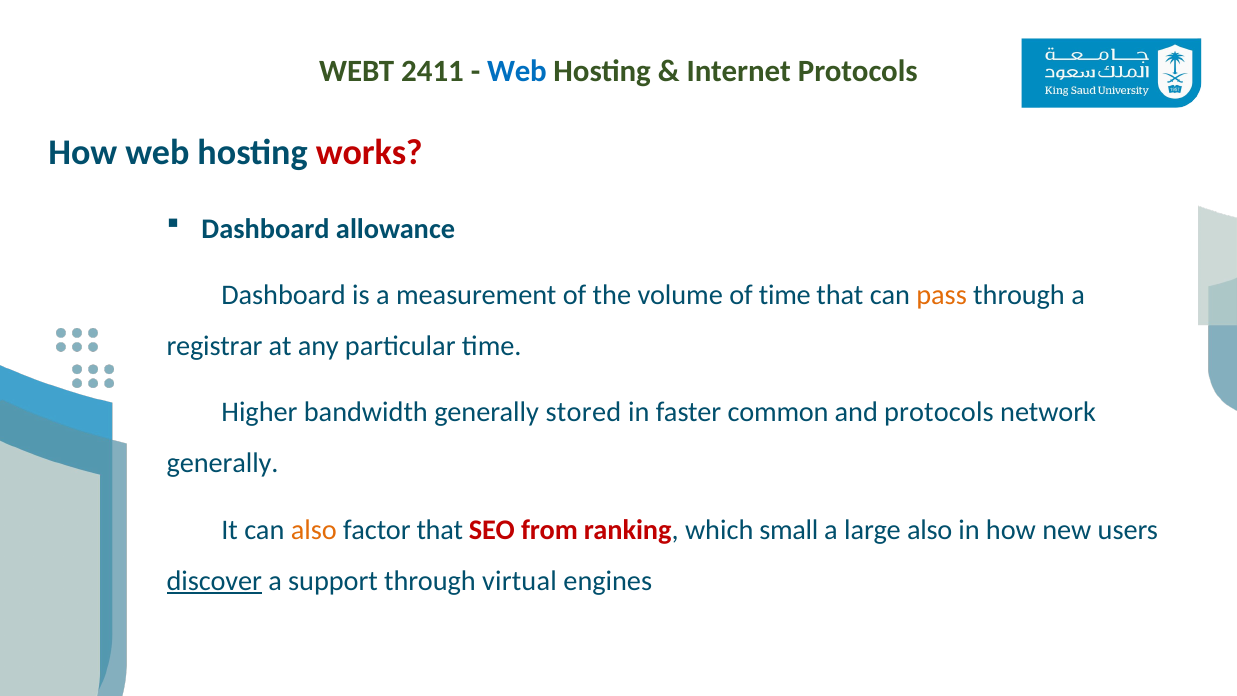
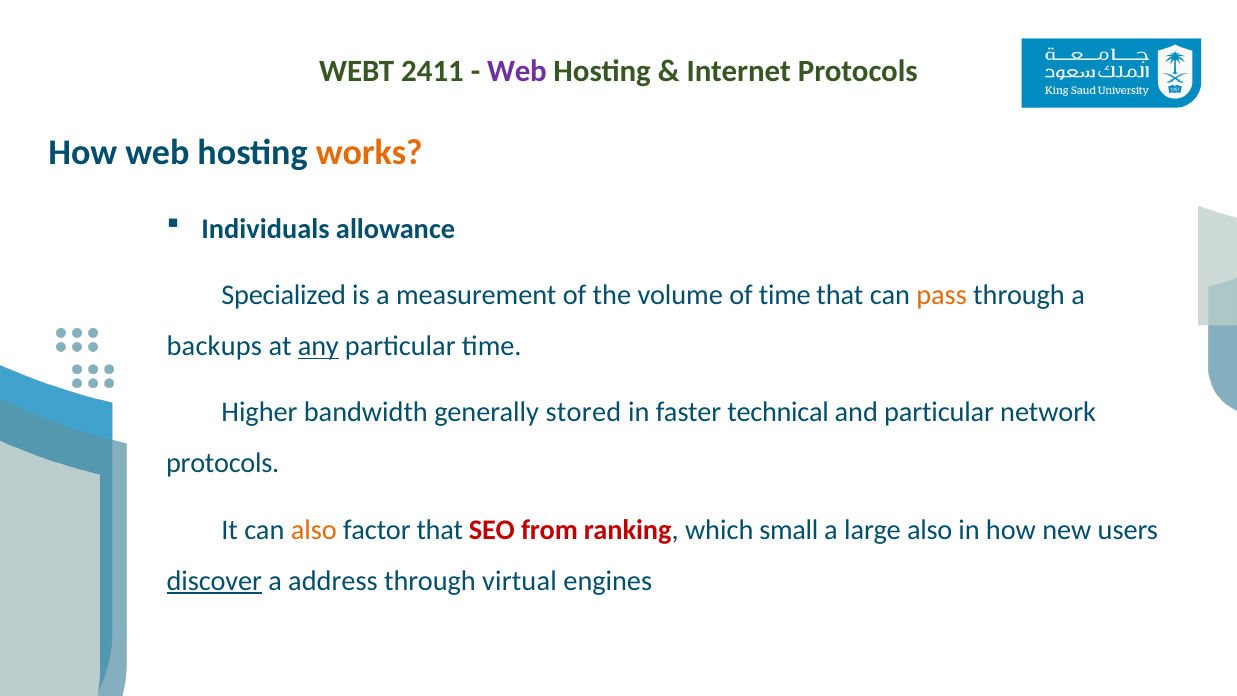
Web colour: blue -> purple (517, 71)
works colour: red -> orange (369, 153)
Dashboard: Dashboard -> Individuals (266, 229)
Dashboard: Dashboard -> Specialized (284, 295)
registrar: registrar -> backups (214, 346)
any underline: none -> present (318, 346)
common: common -> technical (778, 413)
and protocols: protocols -> particular (939, 413)
generally: generally -> protocols (223, 464)
support: support -> address (333, 581)
